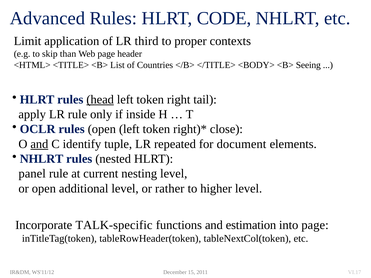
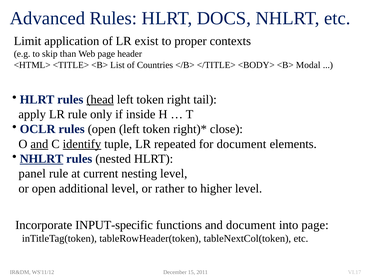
CODE: CODE -> DOCS (224, 18)
third: third -> exist (147, 41)
Seeing: Seeing -> Modal (308, 65)
identify underline: none -> present (82, 144)
NHLRT underline: none -> present (42, 159)
TALK-specific: TALK-specific -> INPUT-specific (114, 225)
and estimation: estimation -> document (251, 225)
